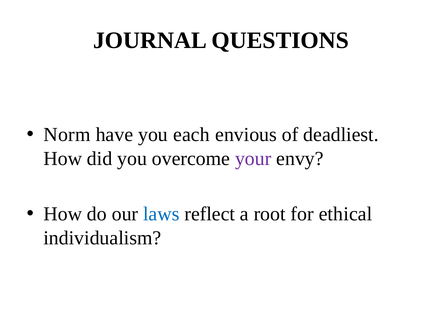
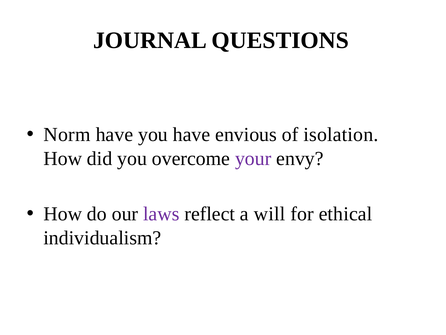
you each: each -> have (192, 134)
deadliest: deadliest -> isolation (341, 134)
laws colour: blue -> purple (161, 214)
root: root -> will (270, 214)
